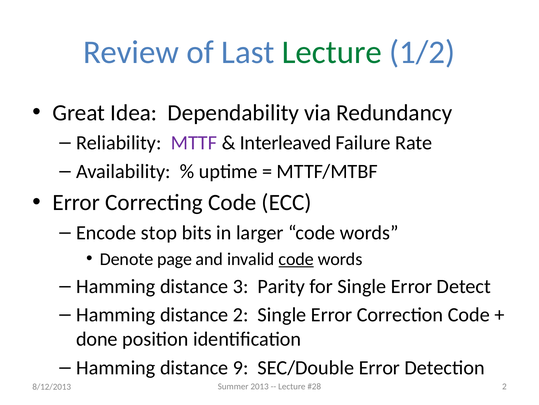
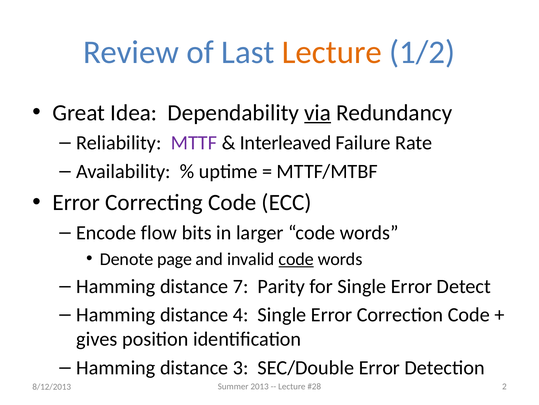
Lecture colour: green -> orange (332, 52)
via underline: none -> present (318, 113)
stop: stop -> flow (159, 232)
3: 3 -> 7 (241, 286)
distance 2: 2 -> 4 (241, 314)
done: done -> gives (97, 339)
9: 9 -> 3 (241, 367)
